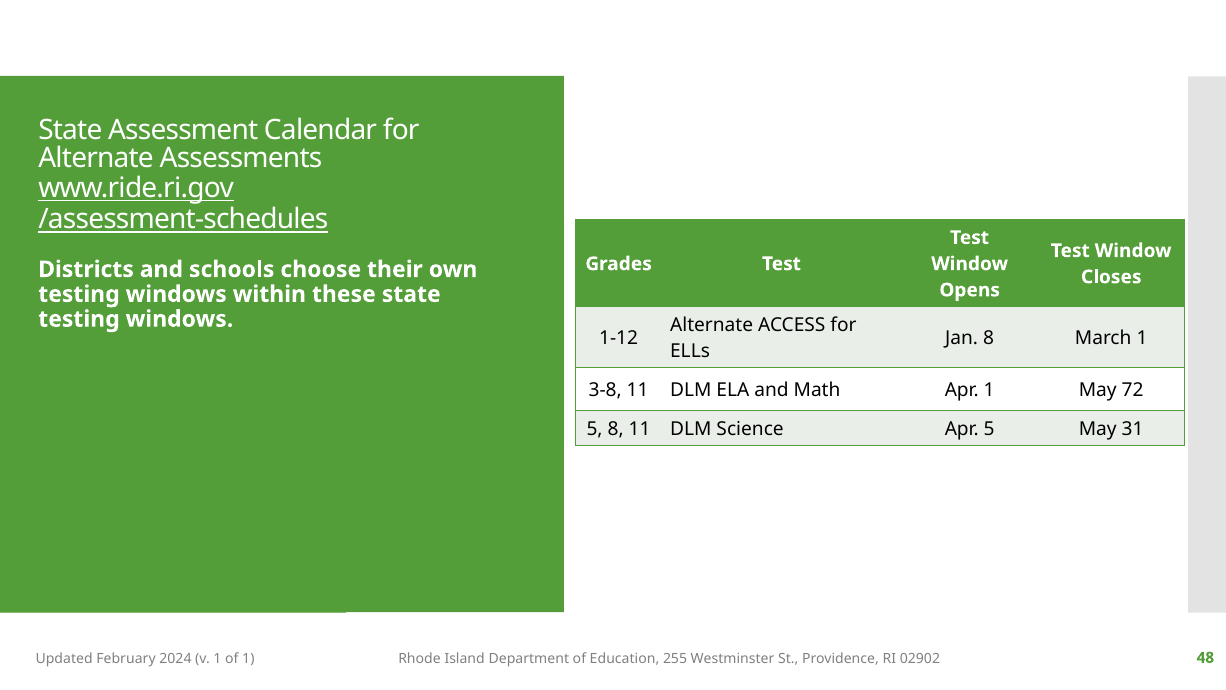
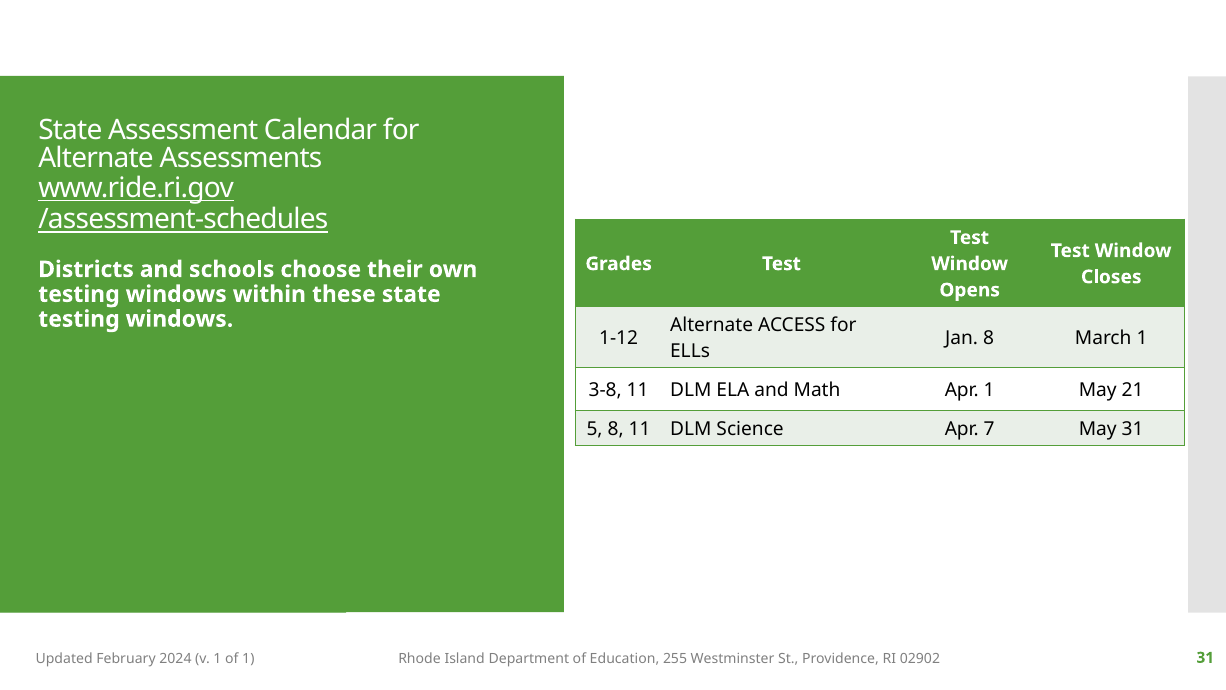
72: 72 -> 21 (1133, 390)
Apr 5: 5 -> 7 (989, 429)
02902 48: 48 -> 31 (1205, 657)
